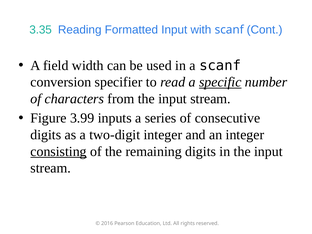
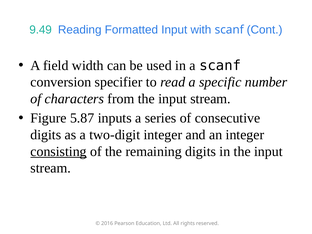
3.35: 3.35 -> 9.49 (41, 30)
specific underline: present -> none (220, 82)
3.99: 3.99 -> 5.87 (82, 118)
